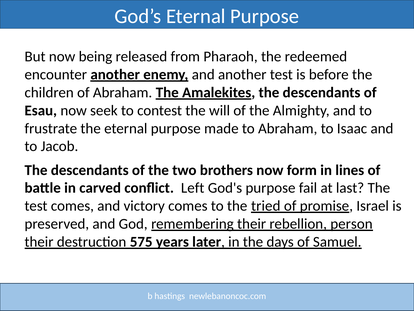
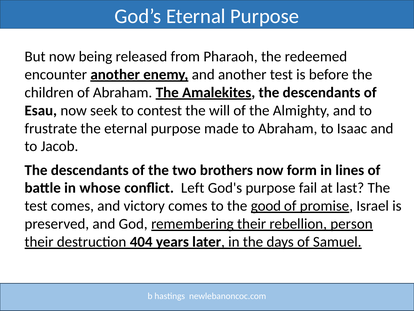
carved: carved -> whose (100, 188)
tried: tried -> good (266, 206)
575: 575 -> 404 (141, 242)
